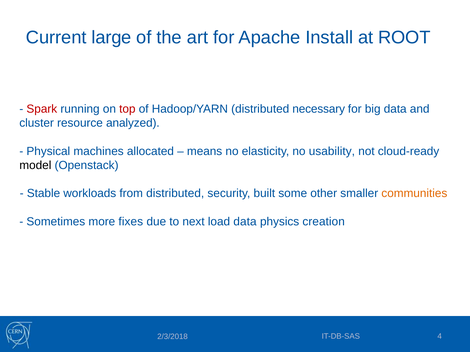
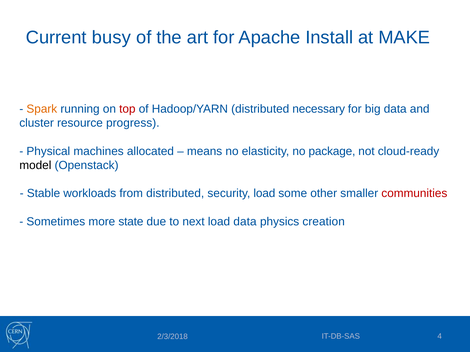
large: large -> busy (111, 37)
ROOT: ROOT -> MAKE (404, 37)
Spark colour: red -> orange (42, 109)
analyzed: analyzed -> progress (133, 123)
usability: usability -> package (332, 151)
security built: built -> load (264, 194)
communities colour: orange -> red (414, 194)
fixes: fixes -> state (131, 222)
